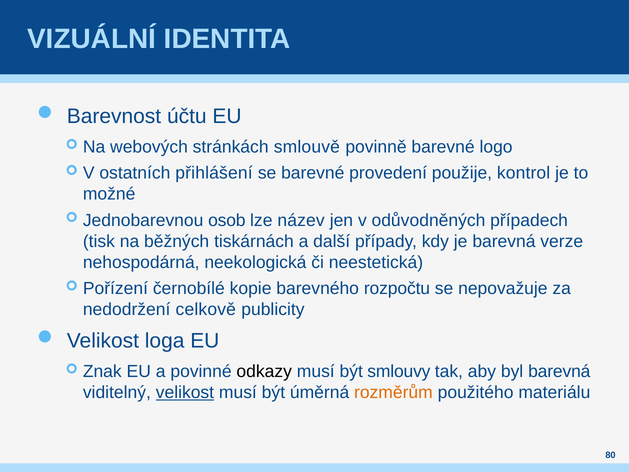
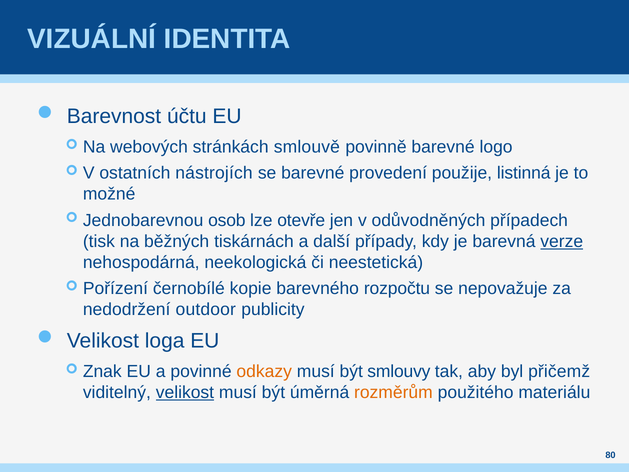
přihlášení: přihlášení -> nástrojích (214, 173)
kontrol: kontrol -> listinná (524, 173)
název: název -> otevře (301, 220)
verze underline: none -> present (562, 241)
celkově: celkově -> outdoor (206, 309)
odkazy colour: black -> orange (264, 371)
byl barevná: barevná -> přičemž (559, 371)
